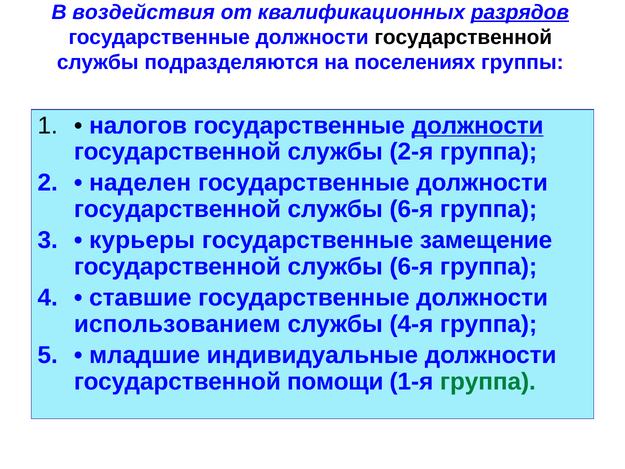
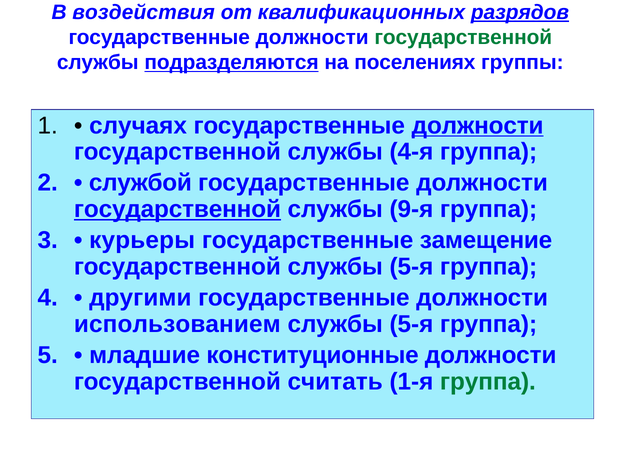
государственной colour: black -> green (463, 37)
подразделяются underline: none -> present (232, 62)
налогов: налогов -> случаях (138, 125)
2-я: 2-я -> 4-я (411, 152)
наделен: наделен -> службой (140, 183)
государственной underline: none -> present (177, 209)
6-я: 6-я -> 9-я (411, 209)
6-я: 6-я -> 5-я (411, 267)
ставшие: ставшие -> другими (140, 298)
4-я: 4-я -> 5-я (411, 324)
индивидуальные: индивидуальные -> конституционные (313, 355)
помощи: помощи -> считать (335, 381)
